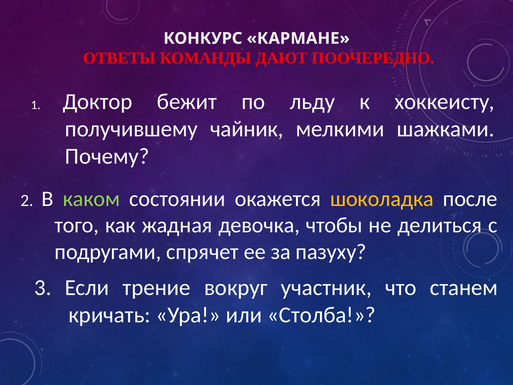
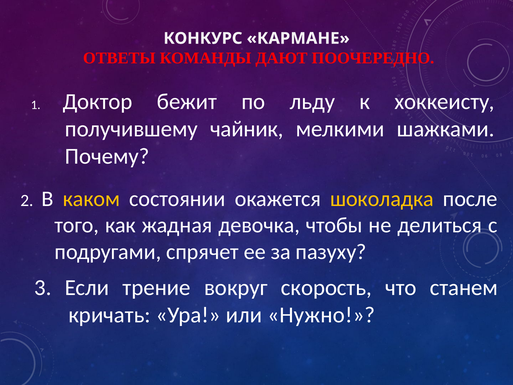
каком colour: light green -> yellow (91, 199)
участник: участник -> скорость (326, 287)
Столба: Столба -> Нужно (321, 315)
